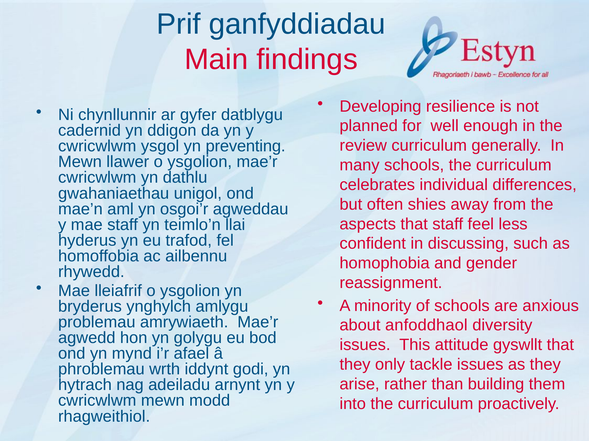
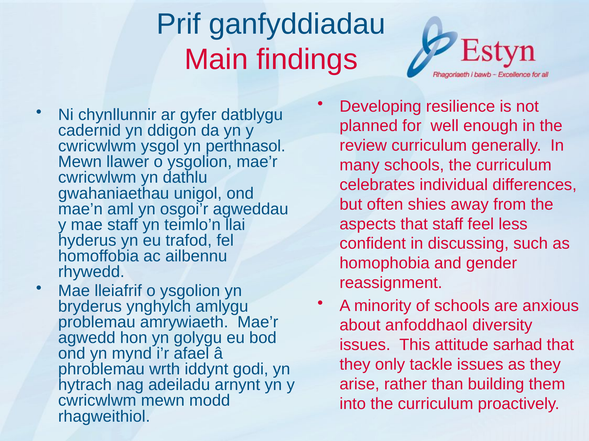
preventing: preventing -> perthnasol (246, 146)
gyswllt: gyswllt -> sarhad (518, 345)
